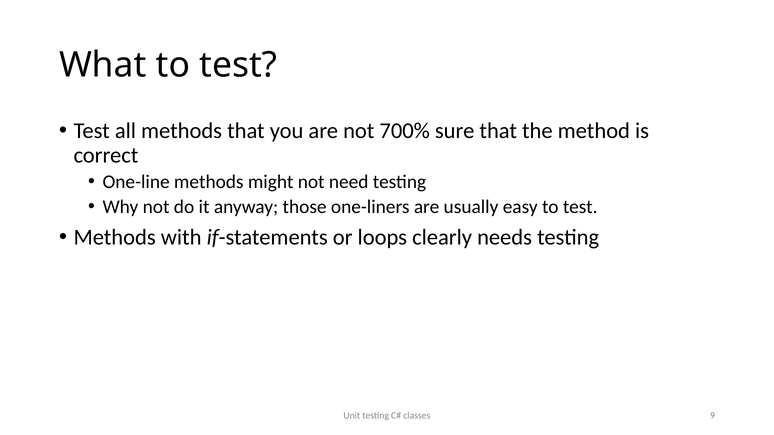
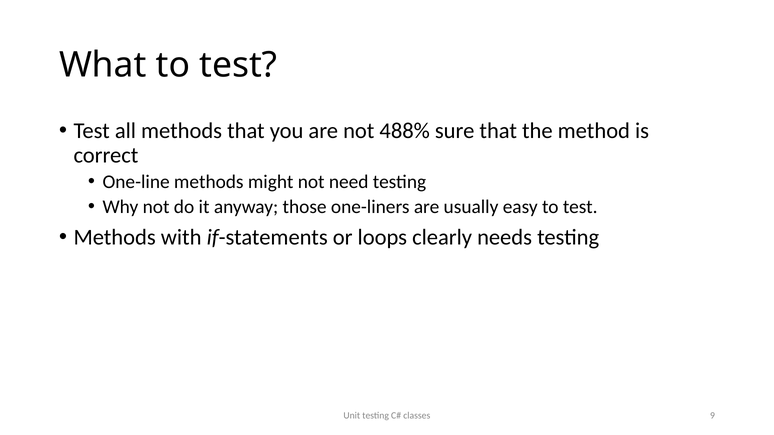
700%: 700% -> 488% (405, 131)
